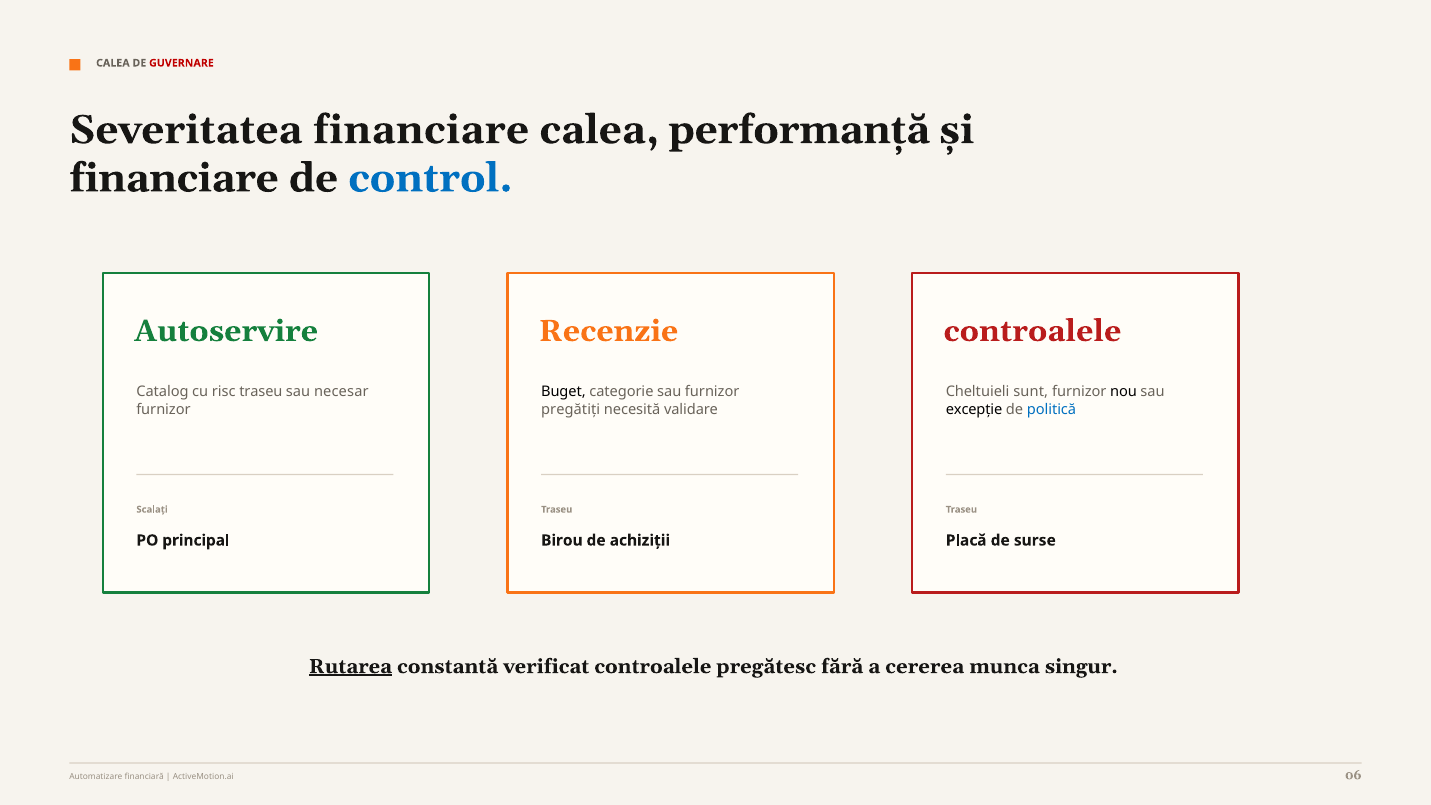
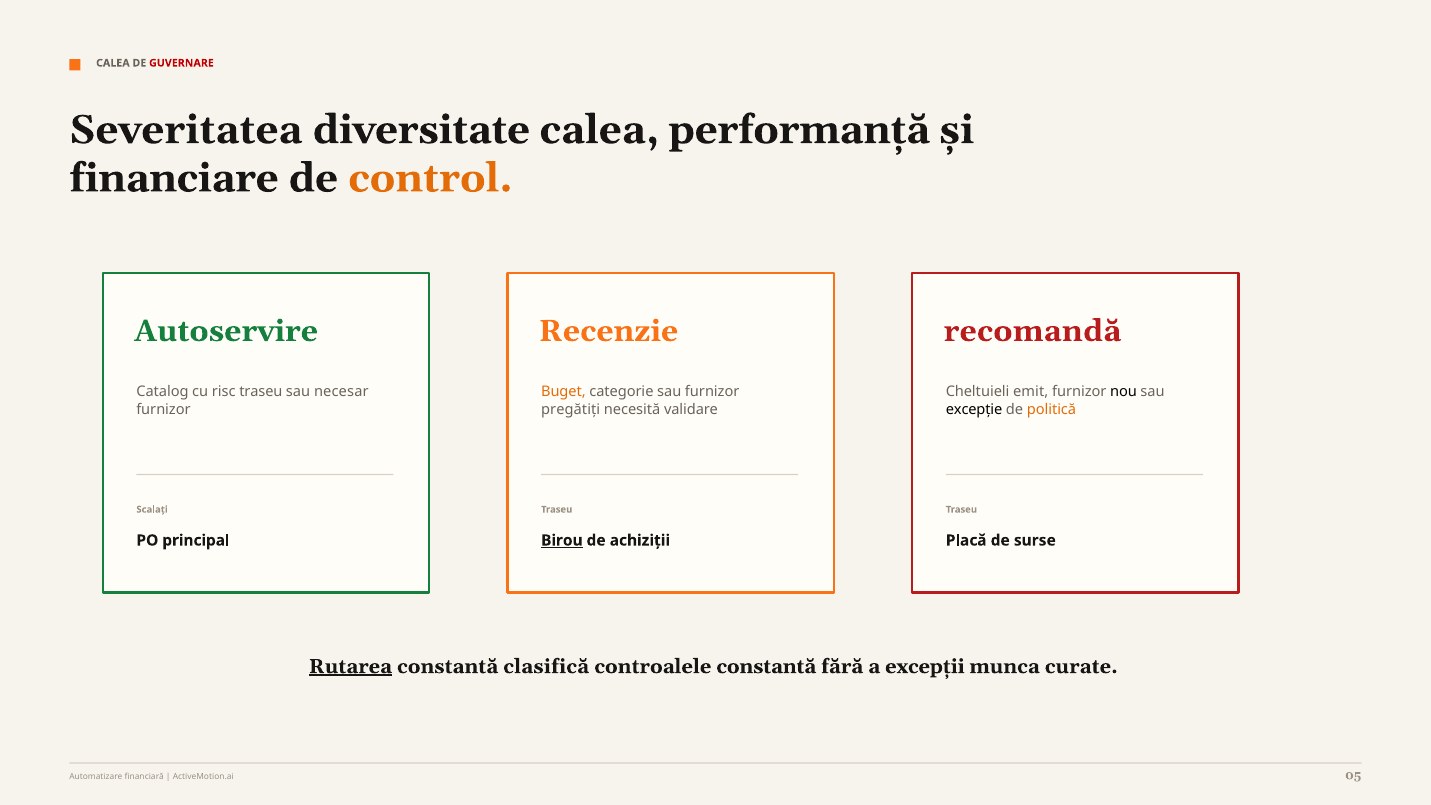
Severitatea financiare: financiare -> diversitate (421, 130)
control colour: blue -> orange (430, 178)
controalele: controalele -> recomandă (1032, 331)
Buget colour: black -> orange (563, 392)
sunt: sunt -> emit (1031, 392)
politică colour: blue -> orange (1052, 410)
Birou underline: none -> present (562, 540)
verificat: verificat -> clasifică (546, 666)
controalele pregătesc: pregătesc -> constantă (766, 666)
cererea: cererea -> excepții (925, 666)
singur: singur -> curate (1081, 666)
06: 06 -> 05 (1353, 775)
